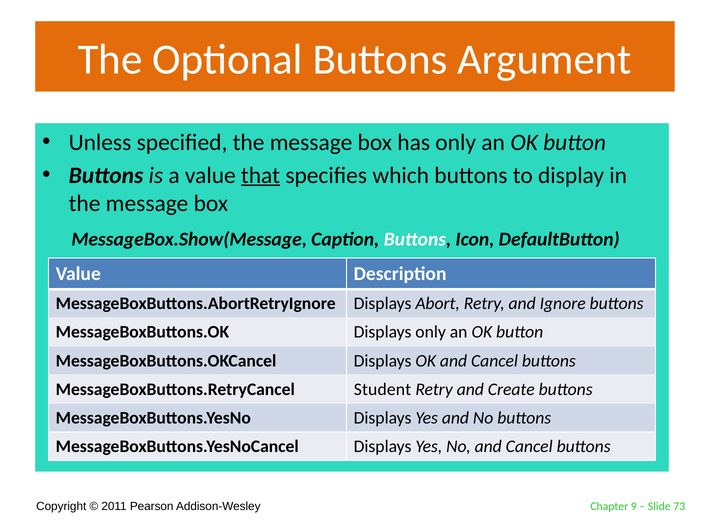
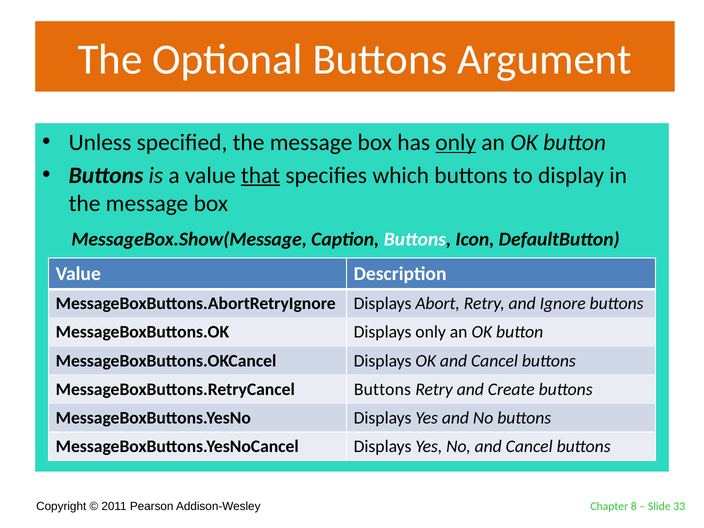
only underline: none -> present (456, 142)
MessageBoxButtons.RetryCancel Student: Student -> Buttons (382, 389)
9: 9 -> 8 (634, 506)
73: 73 -> 33 (679, 506)
